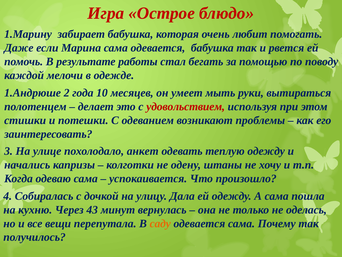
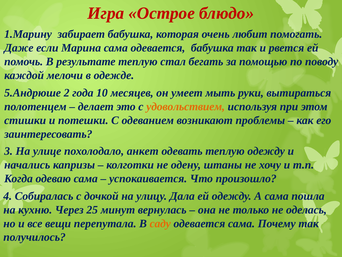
результате работы: работы -> теплую (138, 61)
1.Андрюше: 1.Андрюше -> 5.Андрюше (33, 93)
удовольствием colour: red -> orange (186, 106)
43: 43 -> 25 (92, 209)
